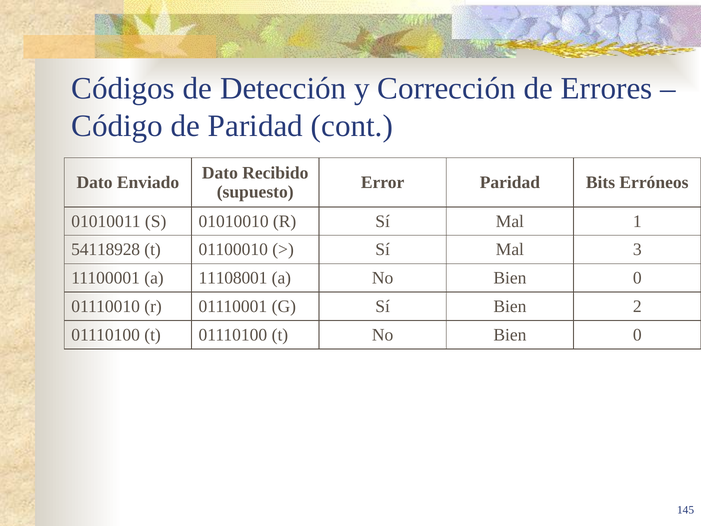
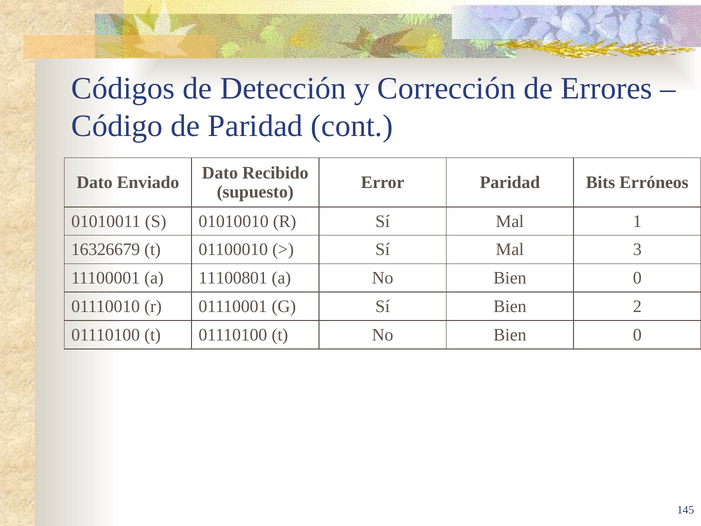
54118928: 54118928 -> 16326679 (106, 250)
11108001: 11108001 -> 11100801 (233, 278)
